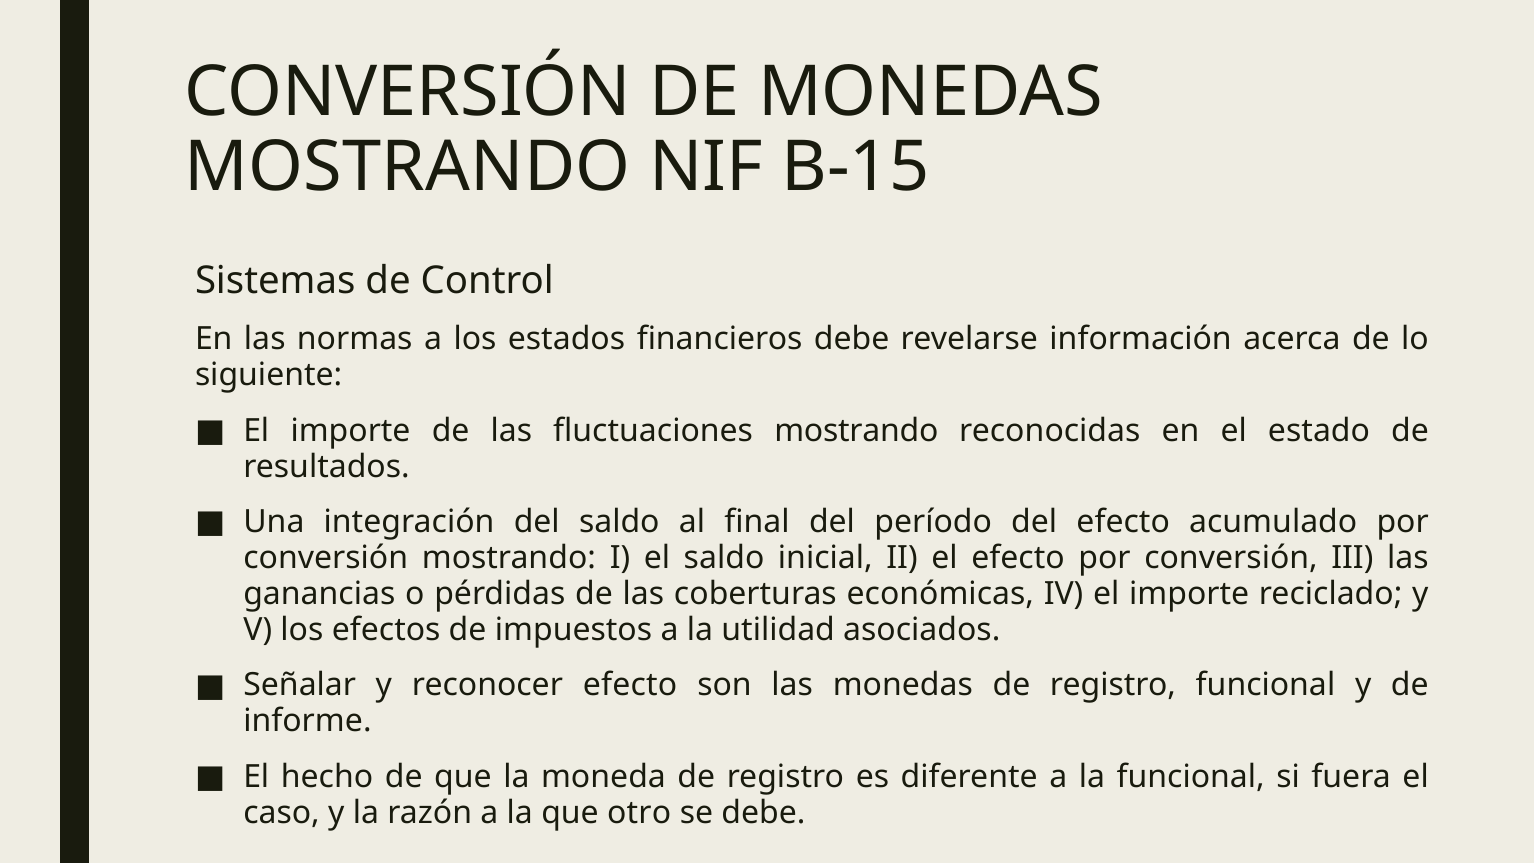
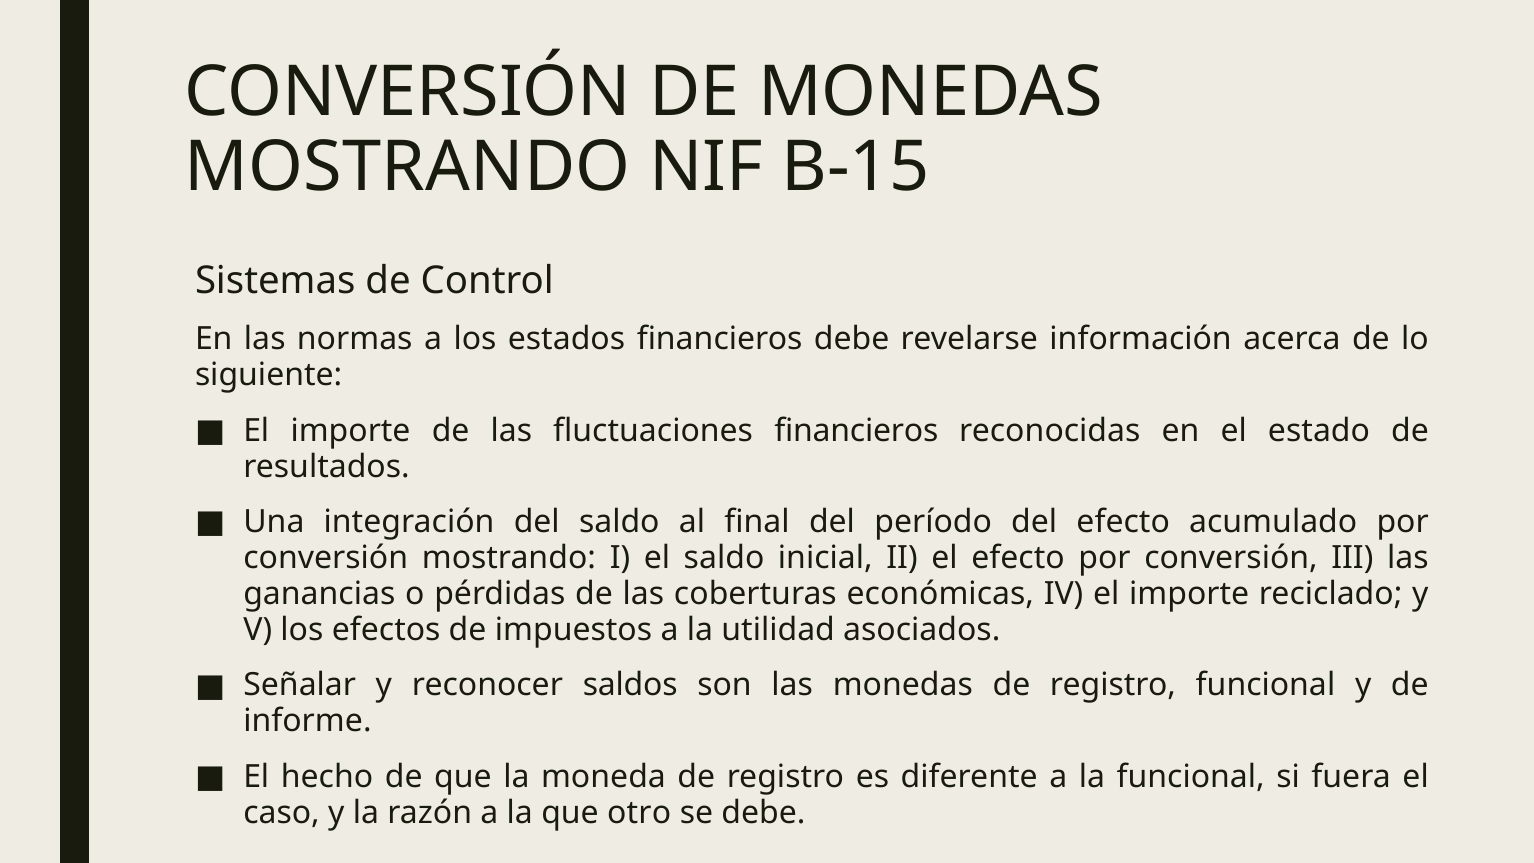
fluctuaciones mostrando: mostrando -> financieros (856, 430)
reconocer efecto: efecto -> saldos (630, 685)
